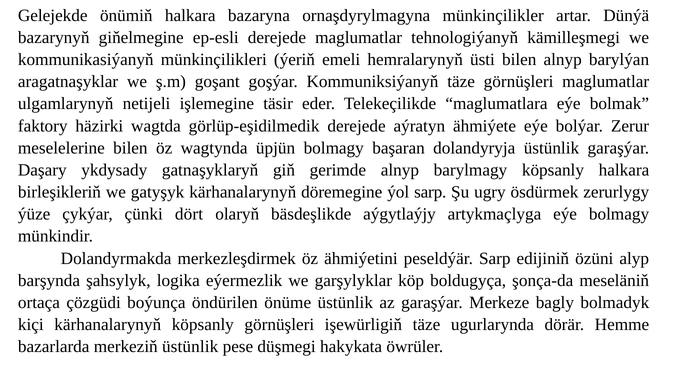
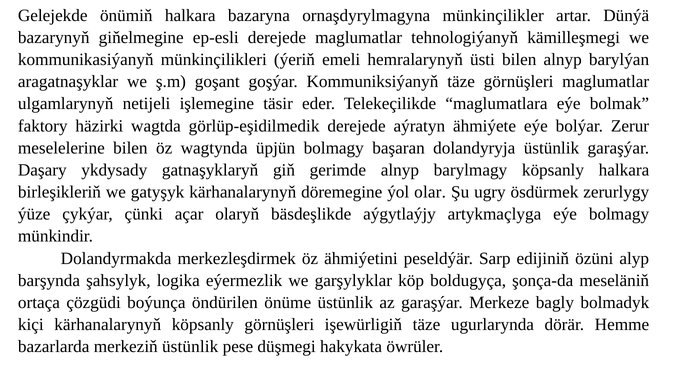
ýol sarp: sarp -> olar (430, 192)
dört: dört -> açar (189, 214)
